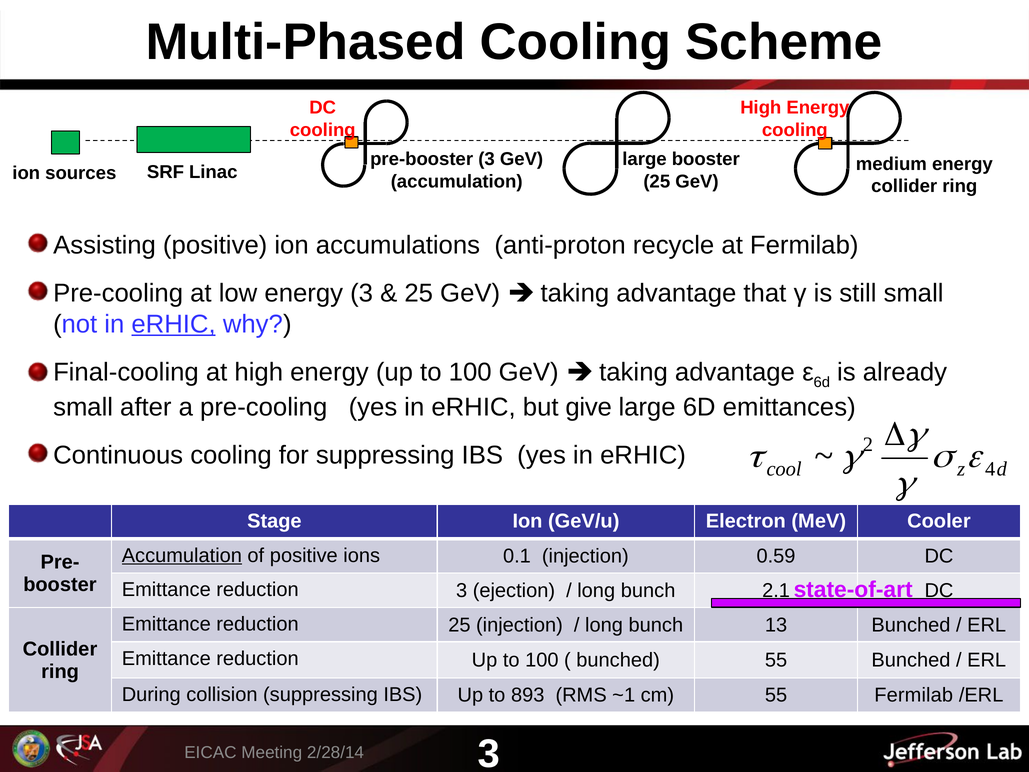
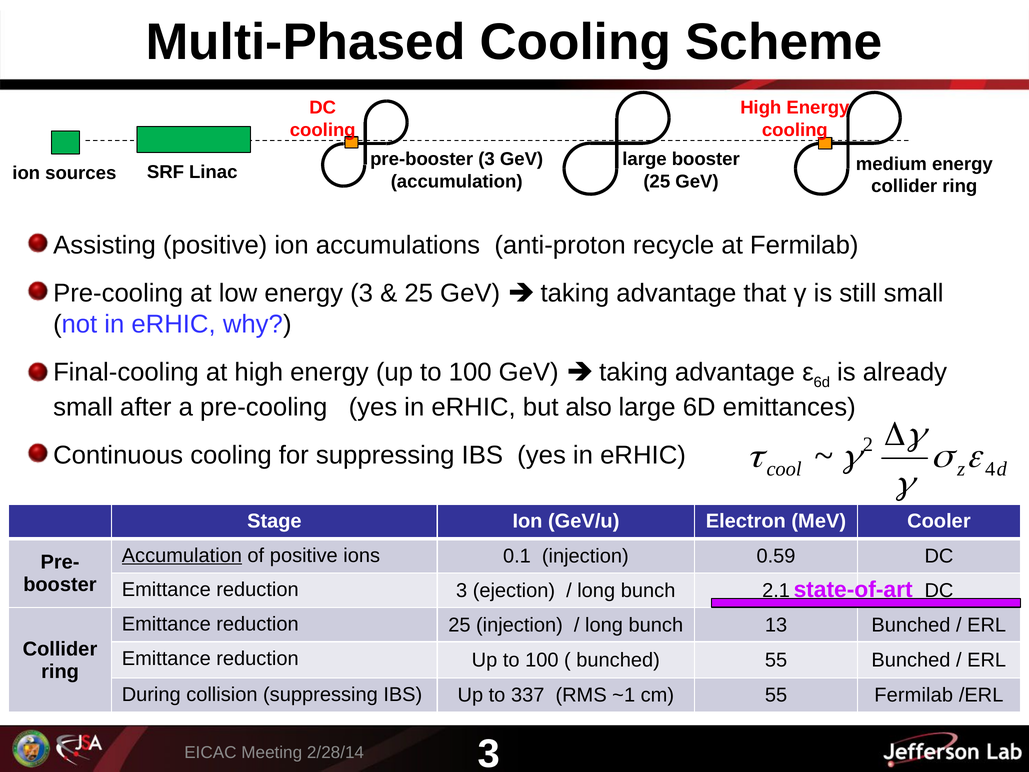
eRHIC underline: present -> none (174, 324)
give: give -> also (589, 407)
893: 893 -> 337 (528, 695)
